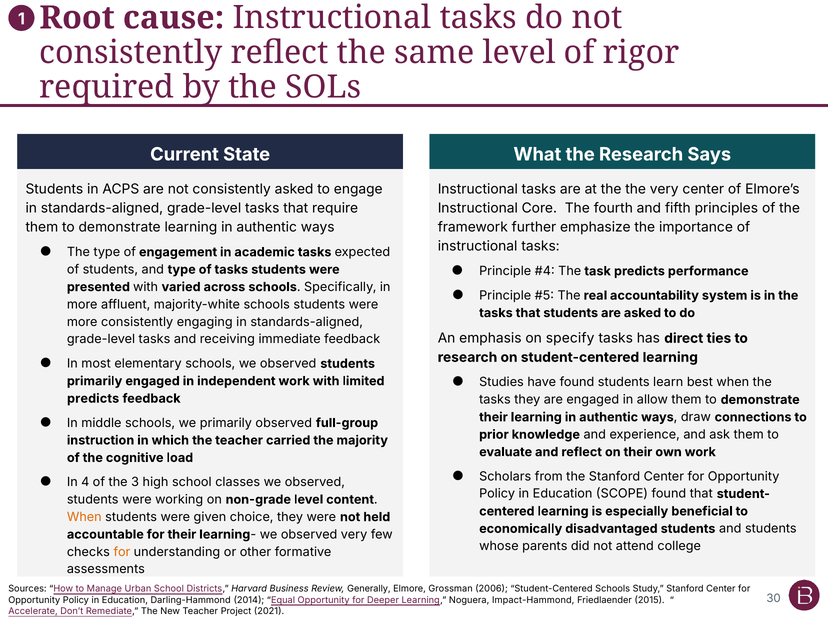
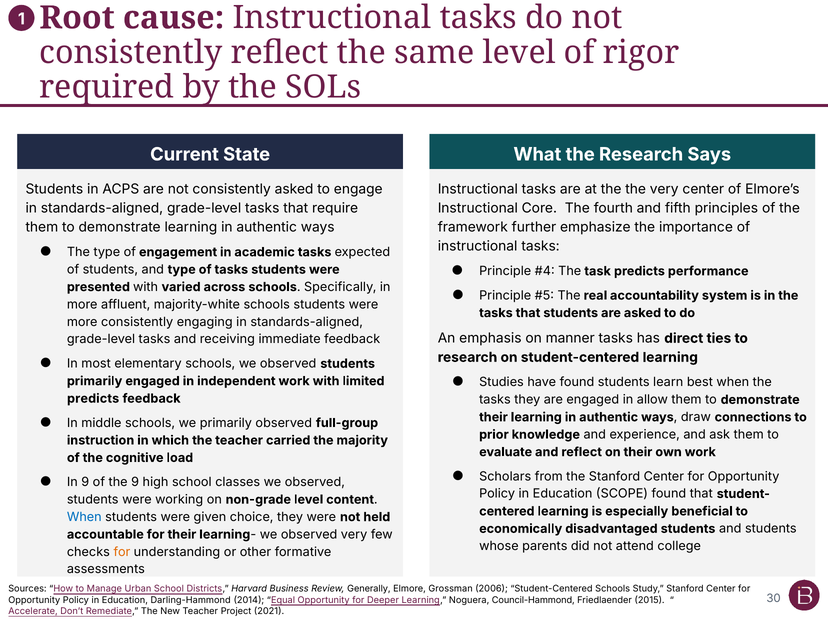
specify: specify -> manner (570, 338)
In 4: 4 -> 9 (85, 482)
the 3: 3 -> 9 (135, 482)
When colour: orange -> blue (84, 517)
Impact-Hammond: Impact-Hammond -> Council-Hammond (533, 600)
